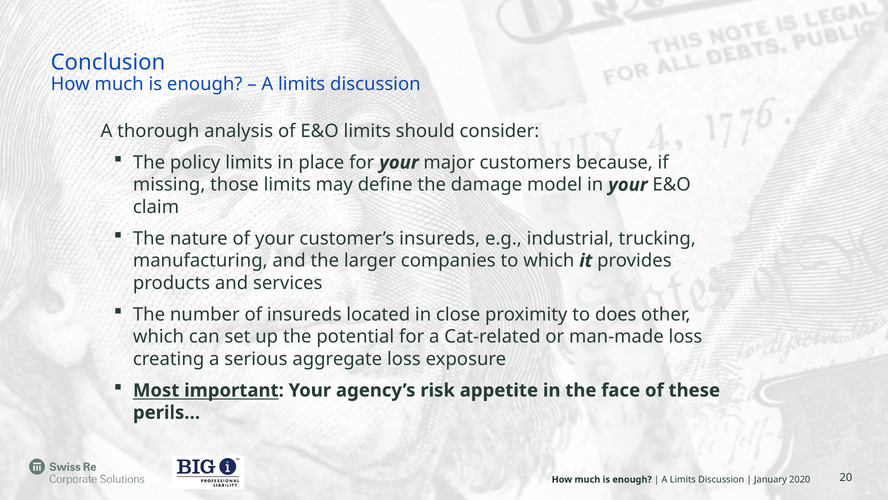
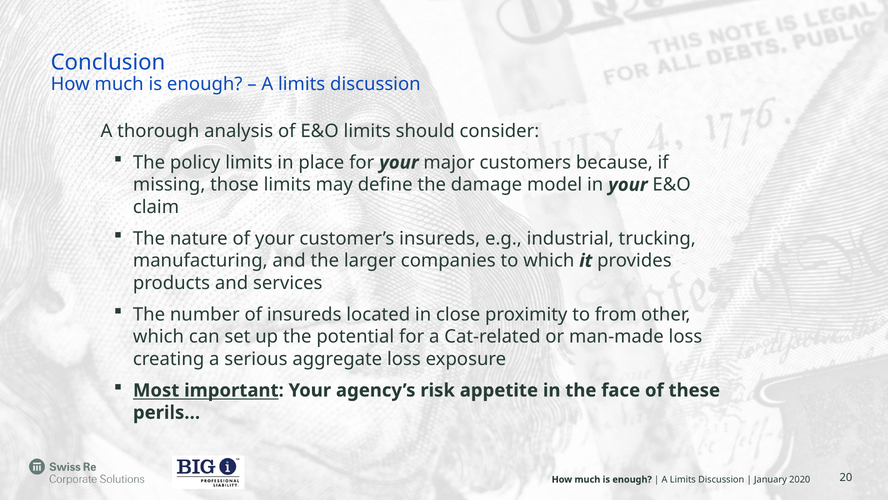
does: does -> from (616, 314)
